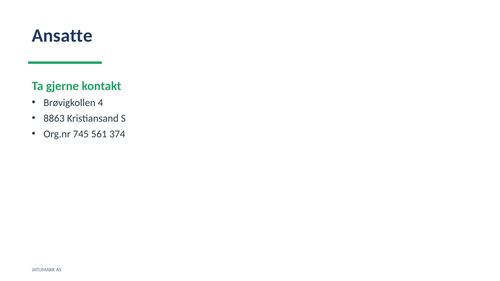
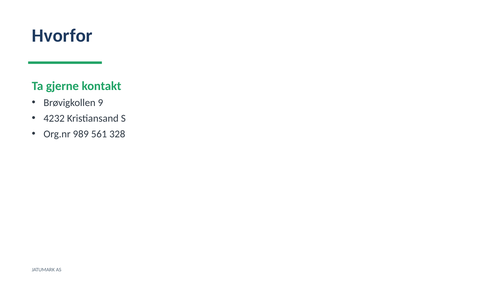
Ansatte: Ansatte -> Hvorfor (62, 36)
4: 4 -> 9 (100, 103)
8863: 8863 -> 4232 (54, 118)
745: 745 -> 989 (81, 134)
374: 374 -> 328 (117, 134)
